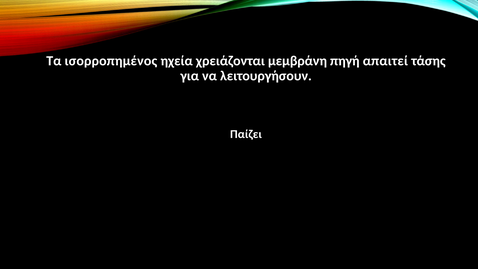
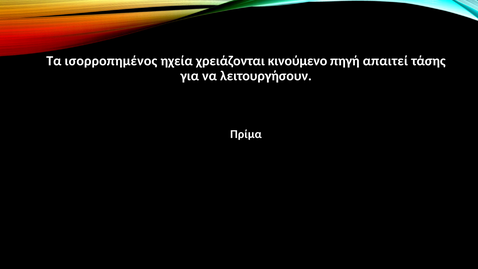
μεμβράνη: μεμβράνη -> κινούμενο (298, 61)
Παίζει: Παίζει -> Πρίμα (246, 134)
